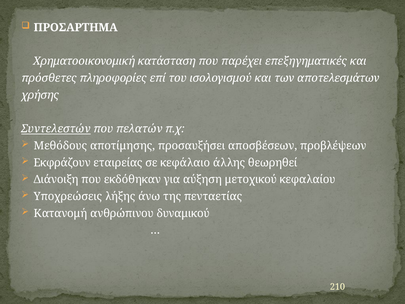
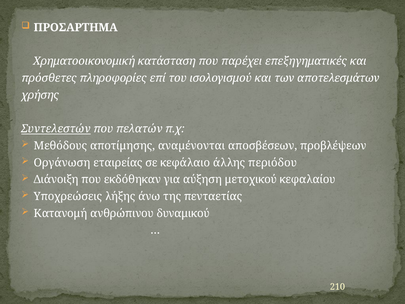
προσαυξήσει: προσαυξήσει -> αναµένονται (191, 146)
Εκφράζουν: Εκφράζουν -> Οργάνωση (62, 163)
θεωρηθεί: θεωρηθεί -> περιόδου (272, 163)
